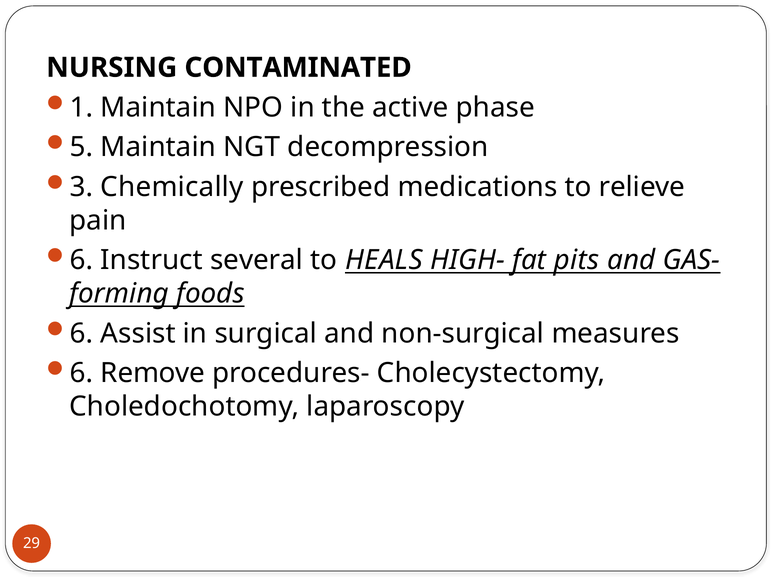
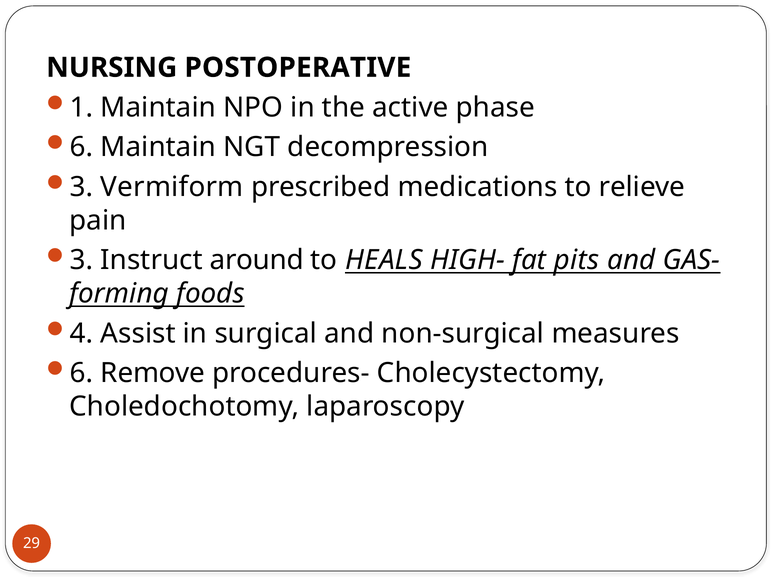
CONTAMINATED: CONTAMINATED -> POSTOPERATIVE (298, 68)
5: 5 -> 6 (82, 147)
Chemically: Chemically -> Vermiform (172, 187)
6: 6 -> 3 (82, 260)
several: several -> around (257, 260)
6: 6 -> 4 (82, 333)
